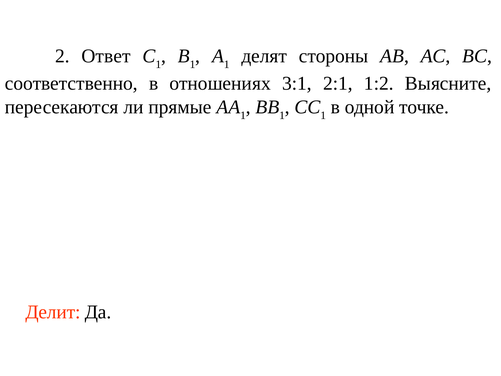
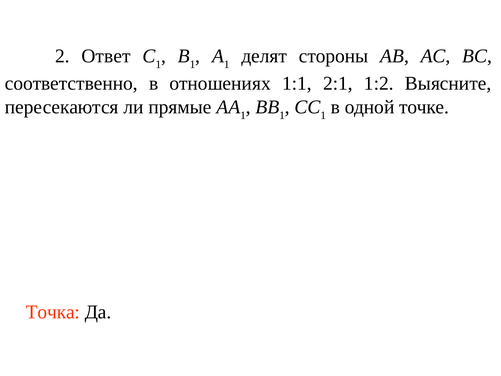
3:1: 3:1 -> 1:1 (297, 83)
Делит: Делит -> Точка (53, 312)
